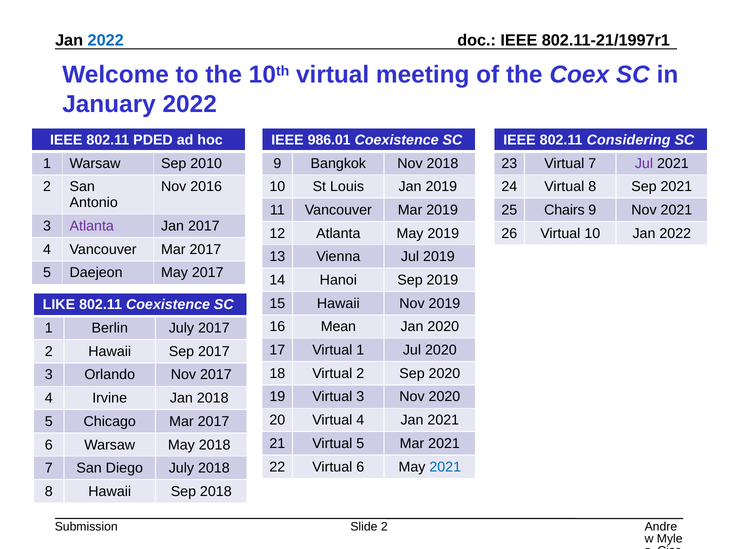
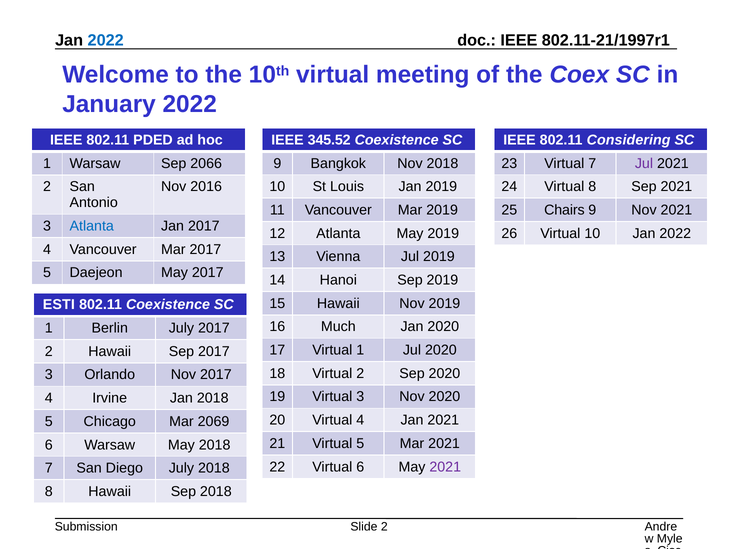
986.01: 986.01 -> 345.52 (329, 140)
2010: 2010 -> 2066 (206, 163)
Atlanta colour: purple -> blue (92, 226)
LIKE: LIKE -> ESTI (59, 305)
Mean: Mean -> Much (338, 327)
Chicago Mar 2017: 2017 -> 2069 (214, 421)
2021 colour: blue -> purple (445, 467)
